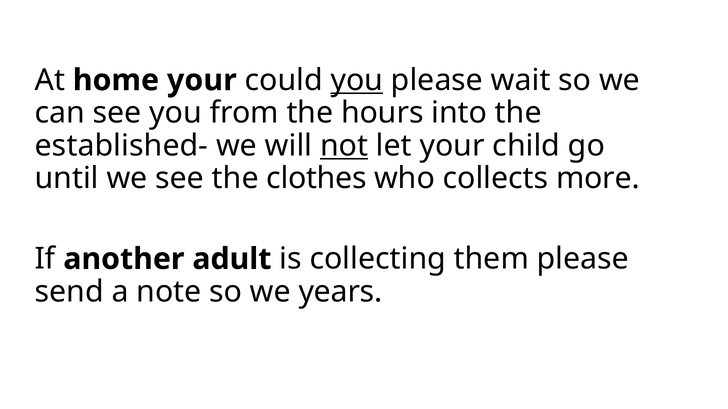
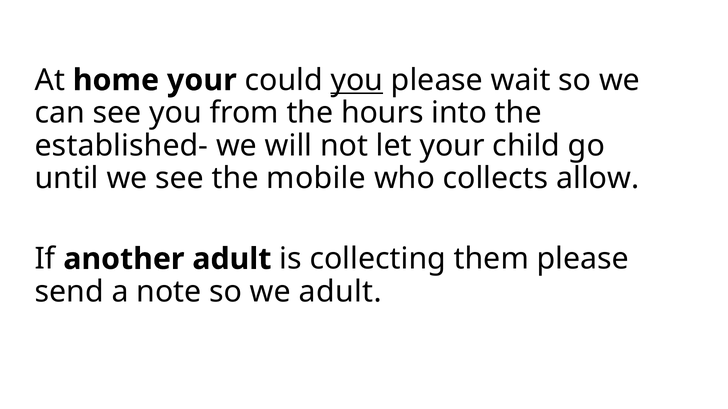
not underline: present -> none (344, 146)
clothes: clothes -> mobile (316, 179)
more: more -> allow (598, 179)
we years: years -> adult (340, 292)
